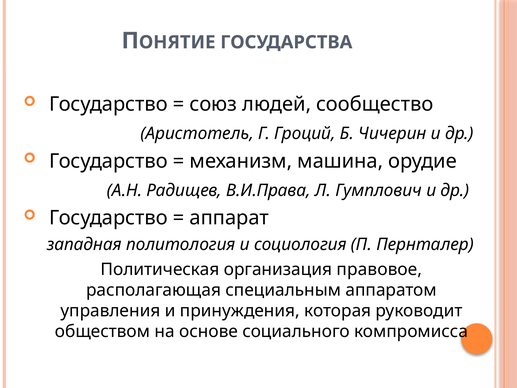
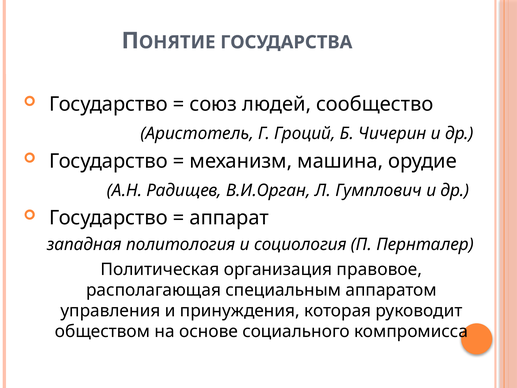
В.И.Права: В.И.Права -> В.И.Орган (268, 190)
